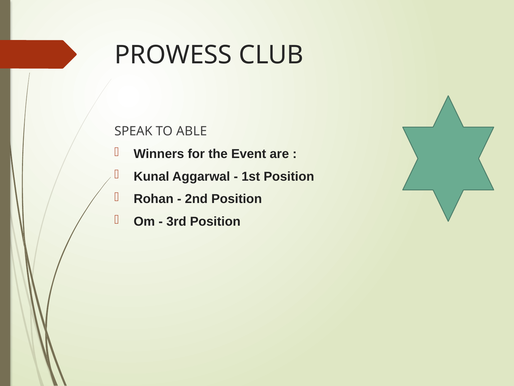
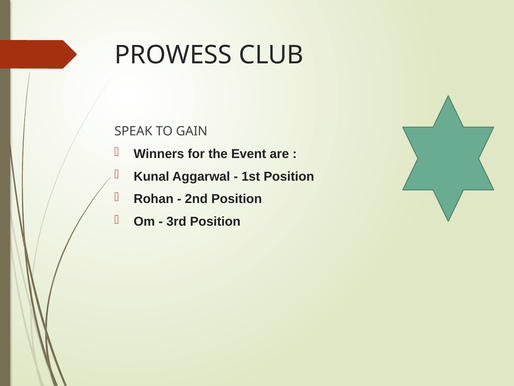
ABLE: ABLE -> GAIN (192, 131)
